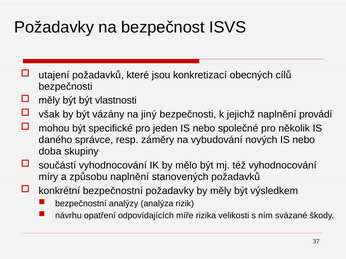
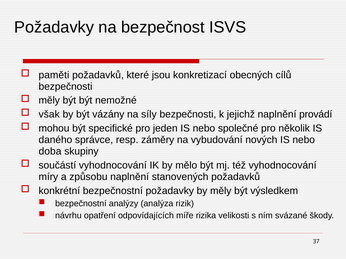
utajení: utajení -> paměti (54, 75)
vlastnosti: vlastnosti -> nemožné (116, 101)
jiný: jiný -> síly (149, 115)
